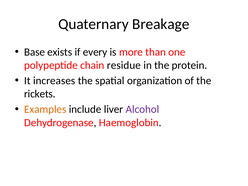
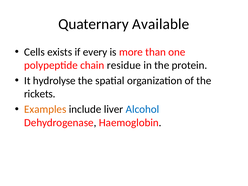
Breakage: Breakage -> Available (161, 24)
Base: Base -> Cells (34, 52)
increases: increases -> hydrolyse (54, 81)
Alcohol colour: purple -> blue (142, 109)
